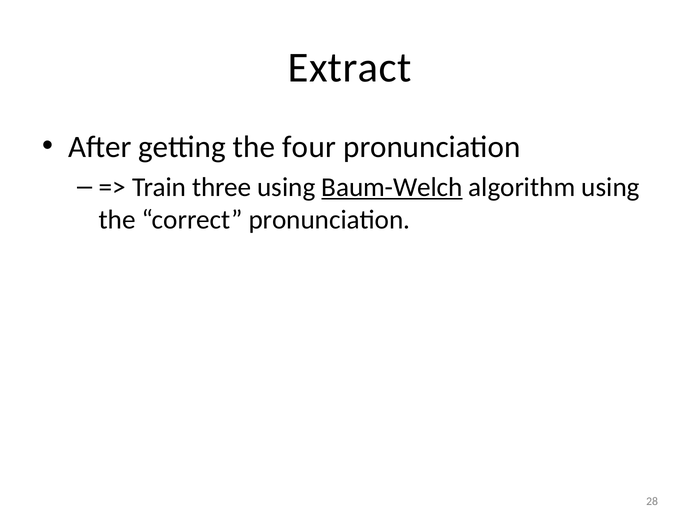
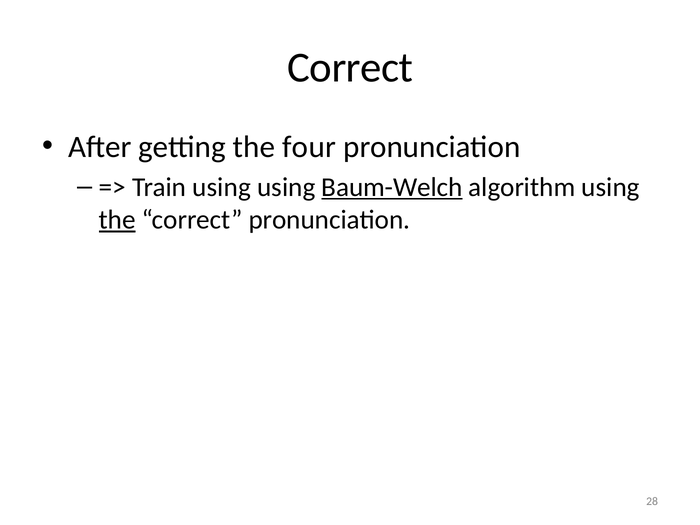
Extract: Extract -> Correct (350, 68)
Train three: three -> using (222, 187)
the underline: none -> present (117, 220)
